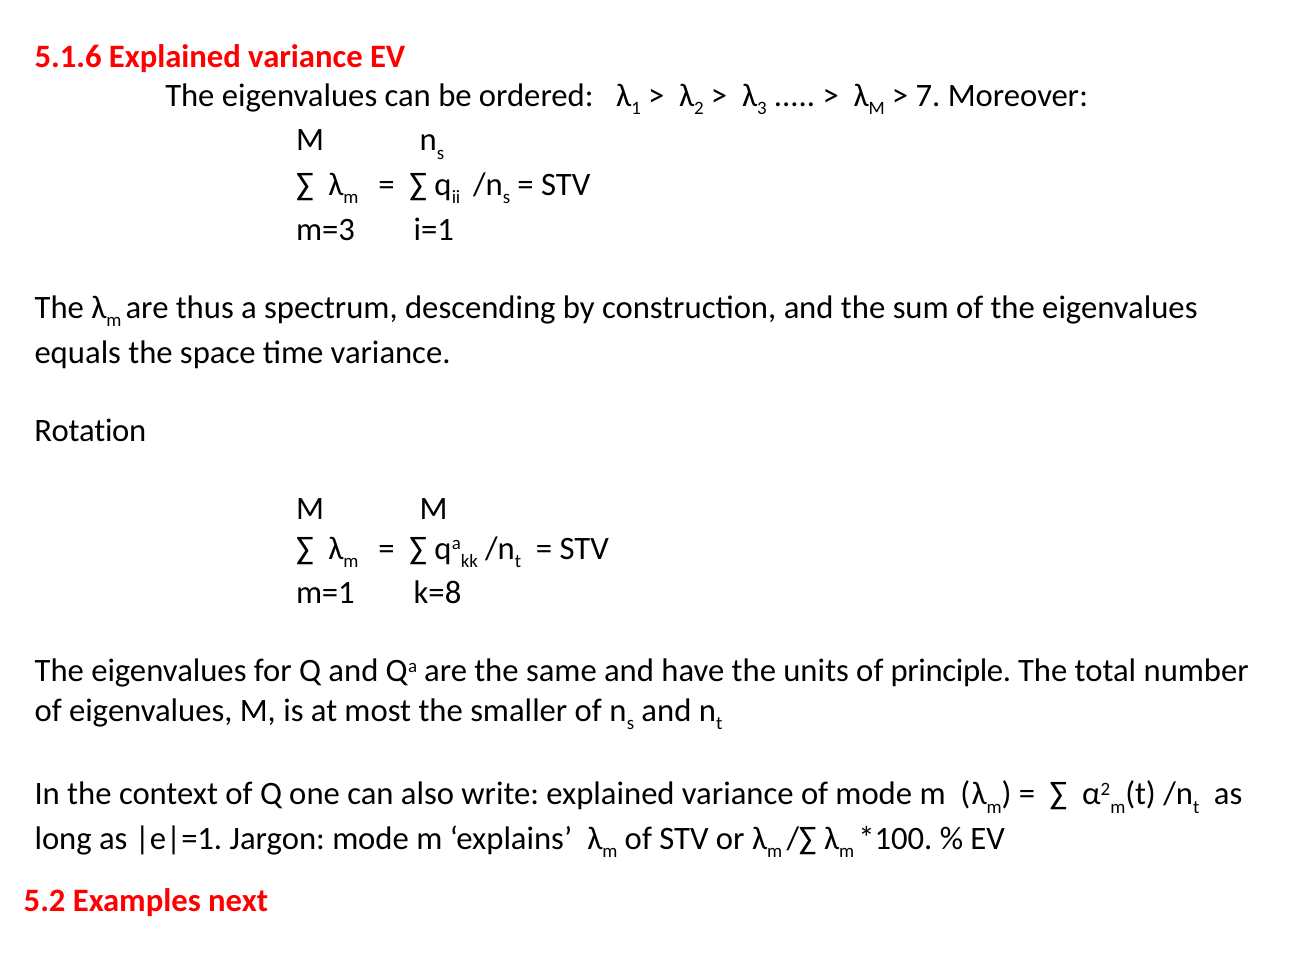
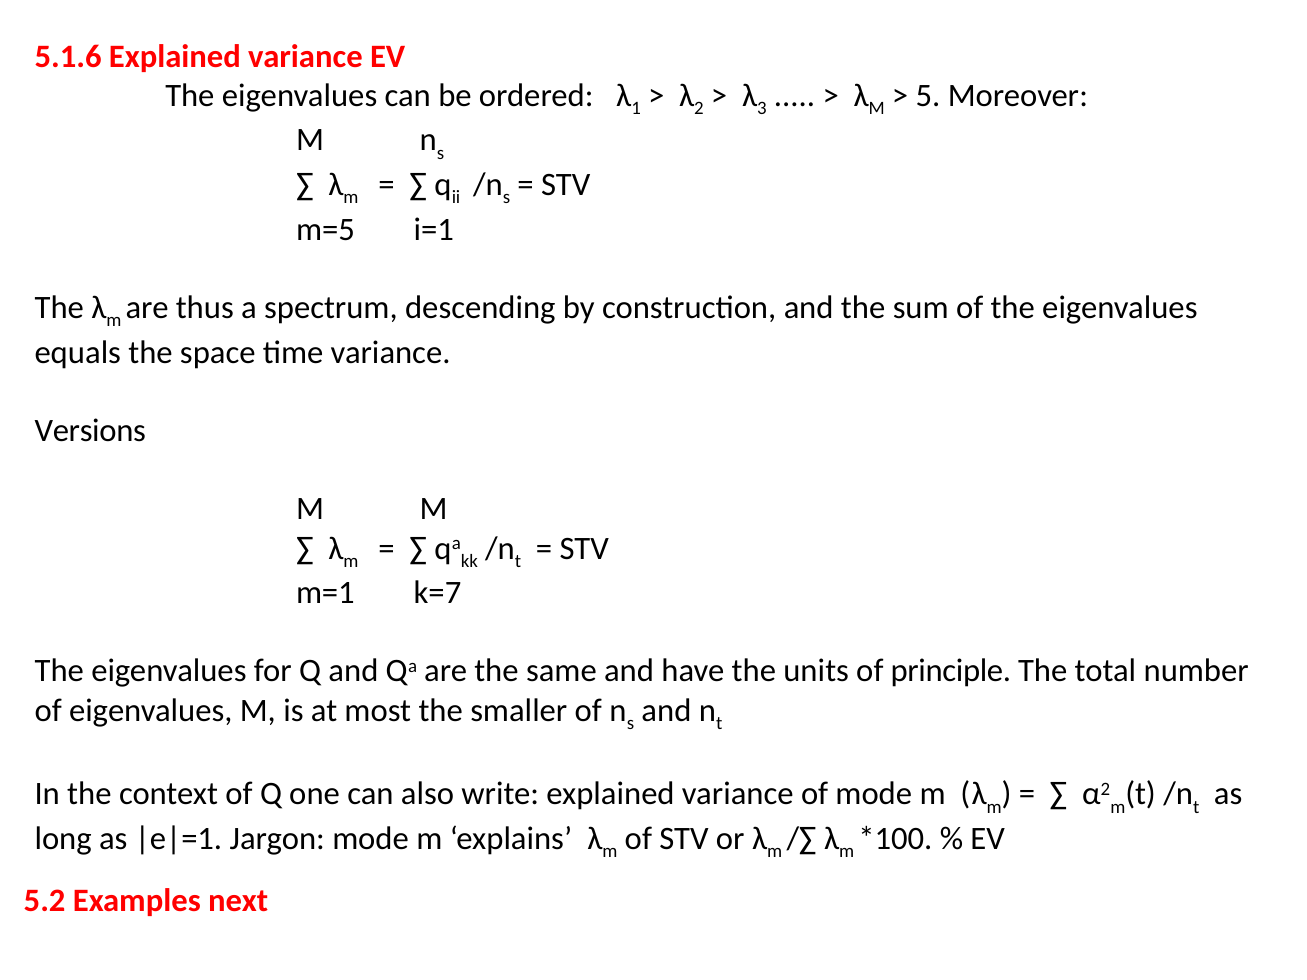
7: 7 -> 5 (928, 96)
m=3: m=3 -> m=5 (325, 229)
Rotation: Rotation -> Versions (90, 431)
k=8: k=8 -> k=7 (437, 593)
